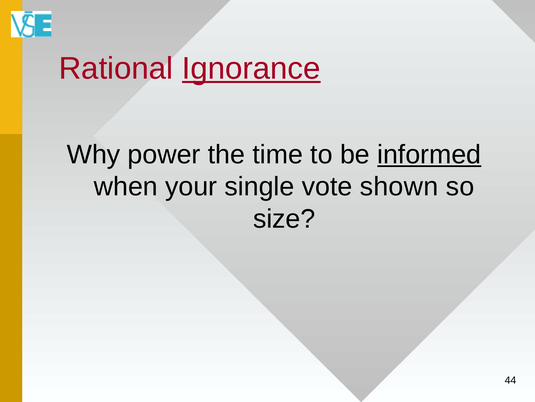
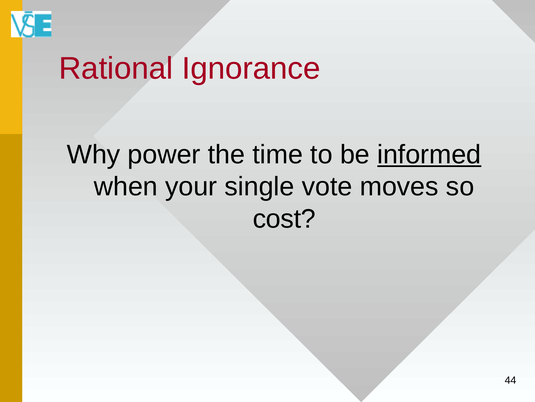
Ignorance underline: present -> none (251, 68)
shown: shown -> moves (399, 186)
size: size -> cost (284, 219)
